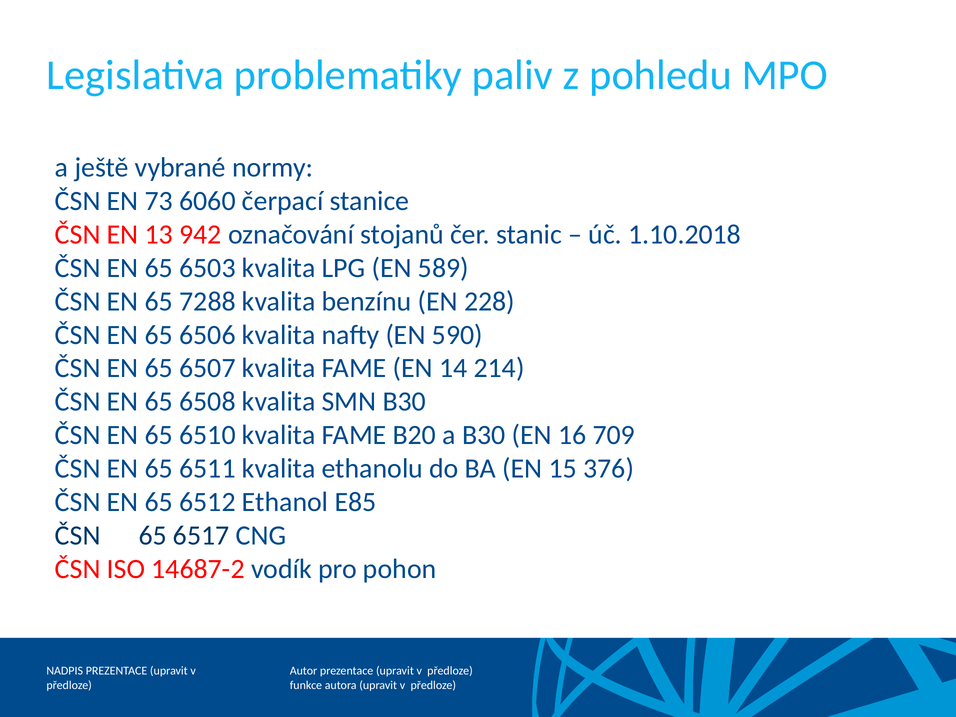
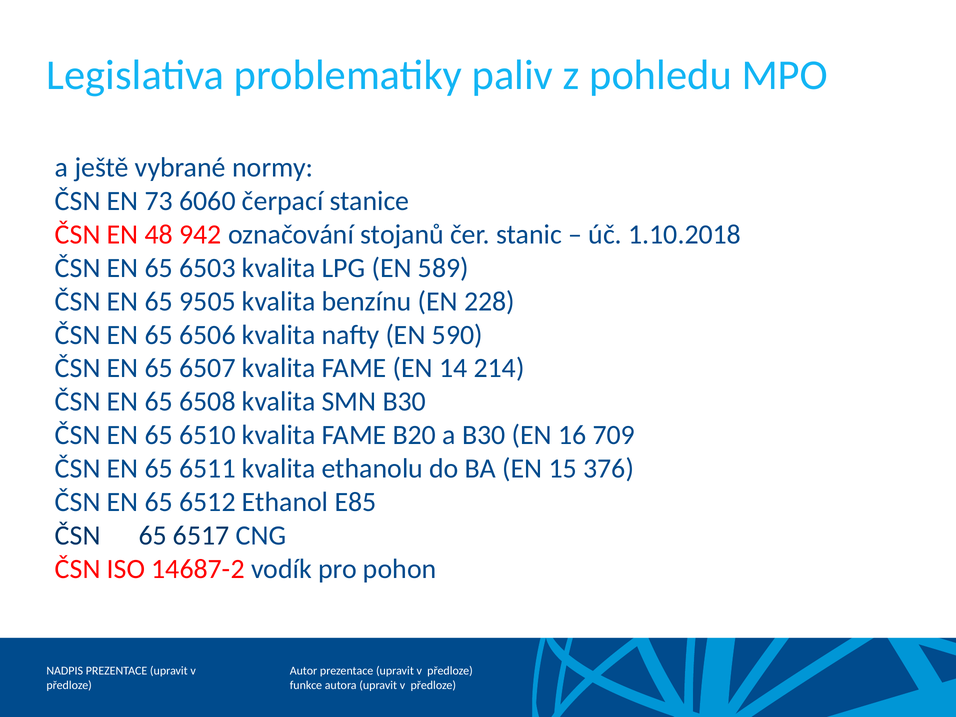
13: 13 -> 48 (159, 234)
7288: 7288 -> 9505 (208, 301)
